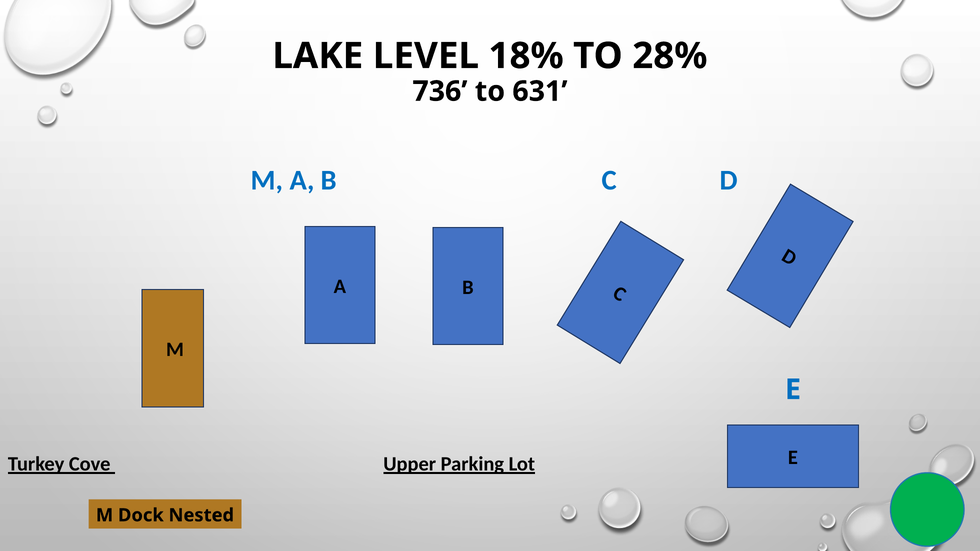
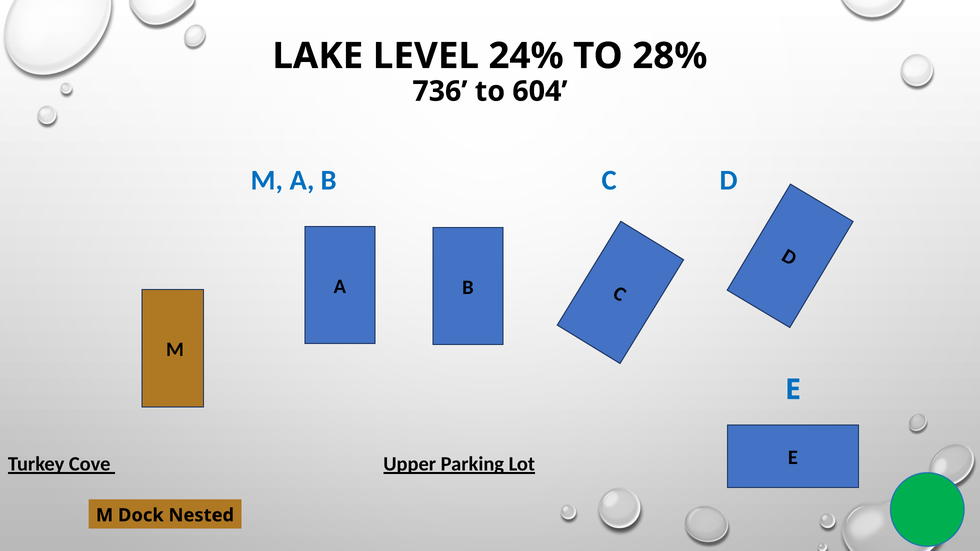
18%: 18% -> 24% (526, 56)
631: 631 -> 604 (540, 91)
